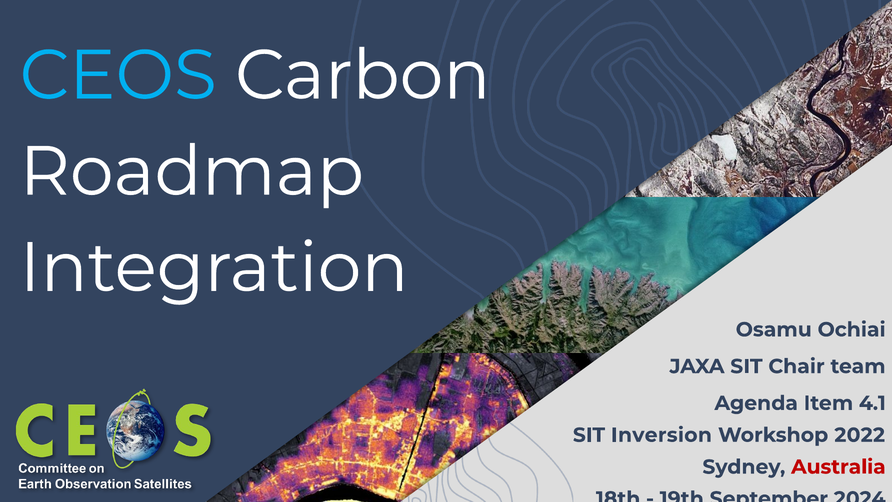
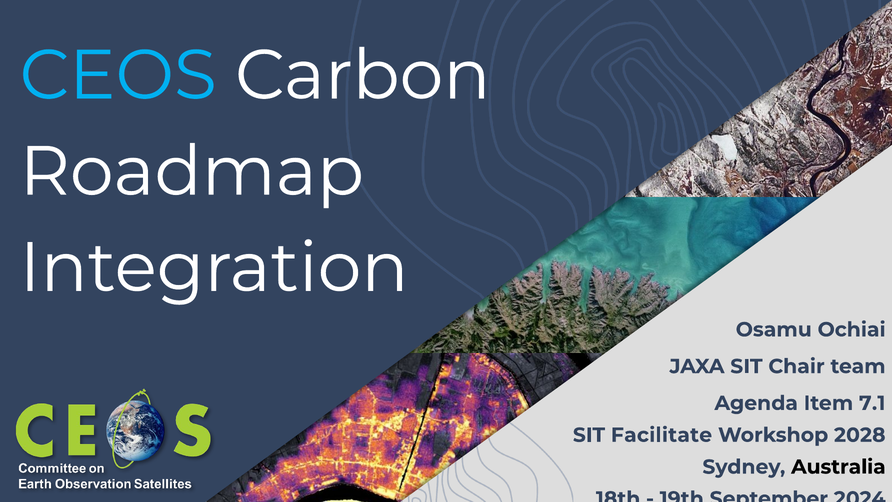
4.1: 4.1 -> 7.1 (872, 403)
Inversion: Inversion -> Facilitate (661, 435)
2022: 2022 -> 2028 (860, 435)
Australia colour: red -> black (838, 467)
